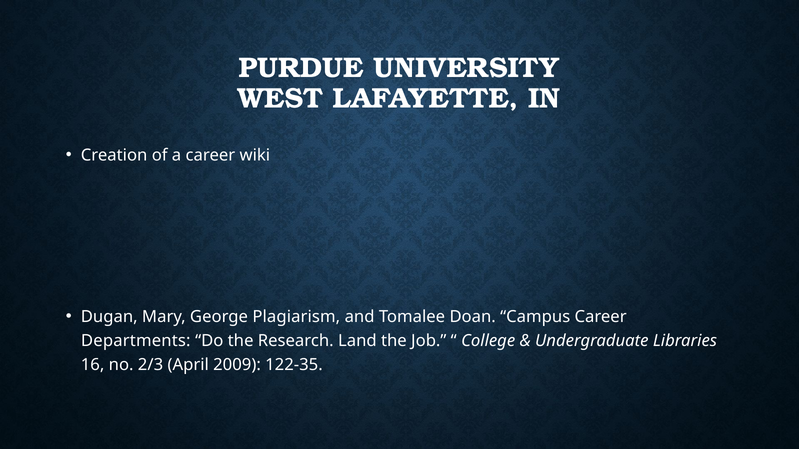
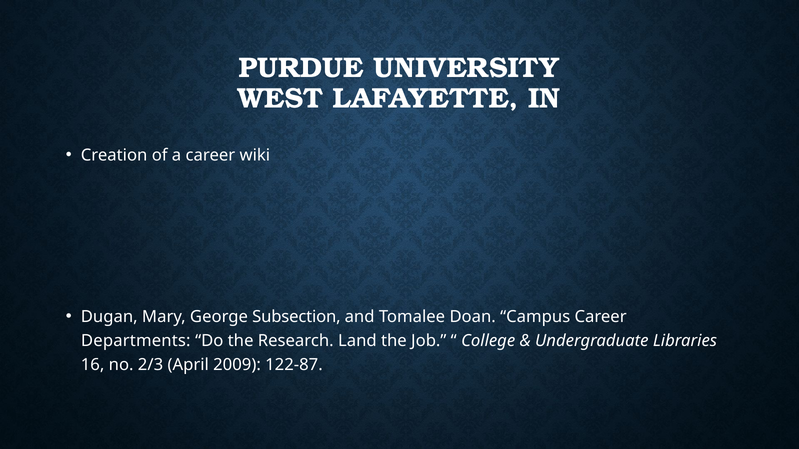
Plagiarism: Plagiarism -> Subsection (296, 317)
122-35: 122-35 -> 122-87 (294, 365)
